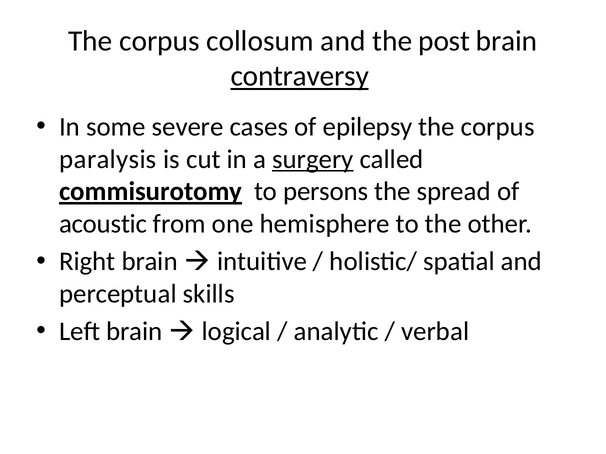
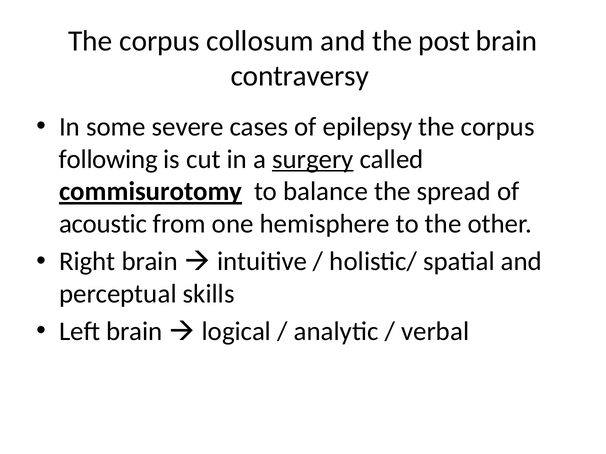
contraversy underline: present -> none (300, 76)
paralysis: paralysis -> following (108, 159)
persons: persons -> balance (326, 192)
